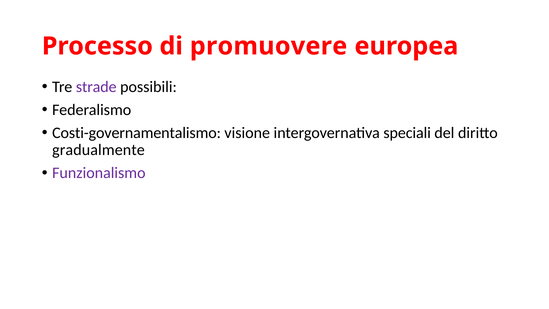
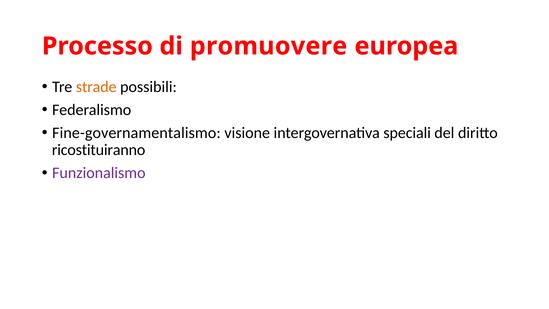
strade colour: purple -> orange (96, 87)
Costi-governamentalismo: Costi-governamentalismo -> Fine-governamentalismo (136, 133)
gradualmente: gradualmente -> ricostituiranno (99, 150)
